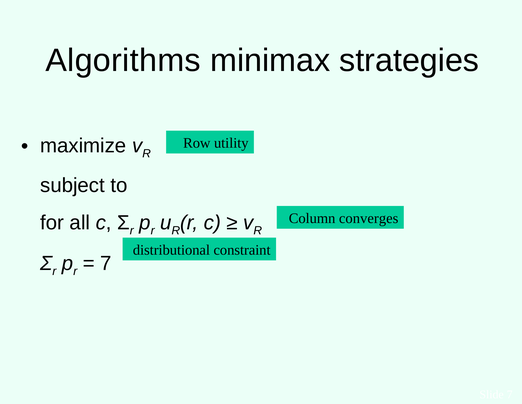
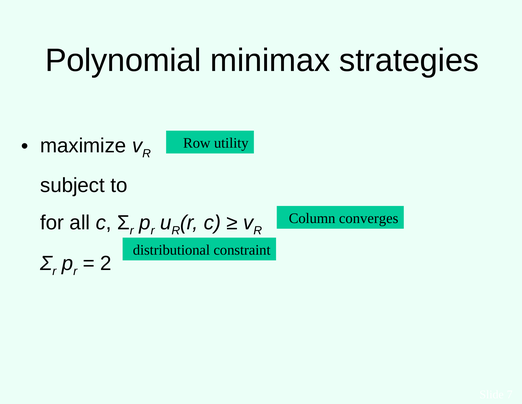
Algorithms: Algorithms -> Polynomial (123, 60)
7: 7 -> 2 (106, 263)
